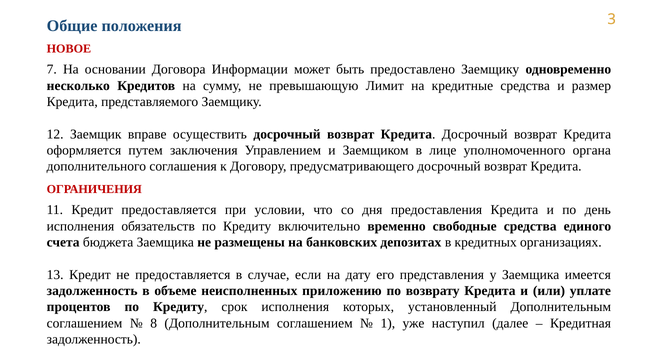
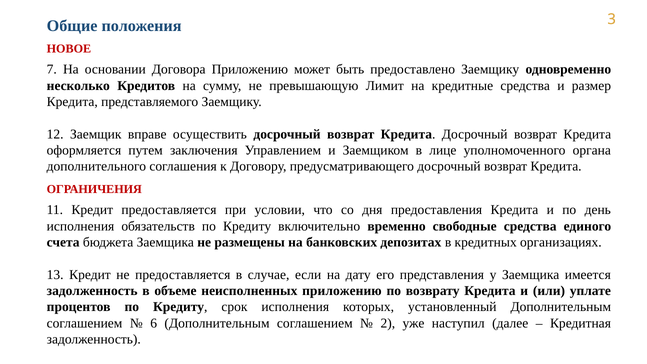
Договора Информации: Информации -> Приложению (250, 69)
8: 8 -> 6 (154, 323)
1: 1 -> 2 (388, 323)
